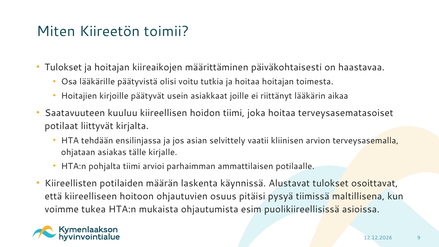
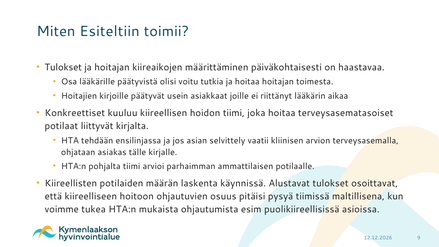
Kiireetön: Kiireetön -> Esiteltiin (110, 31)
Saatavuuteen: Saatavuuteen -> Konkreettiset (75, 113)
